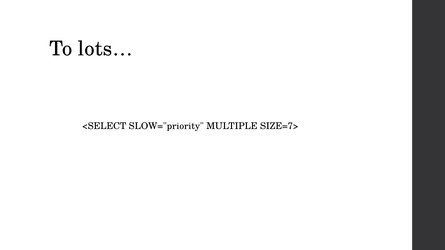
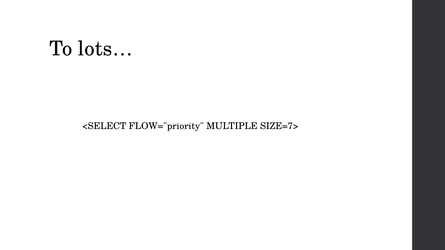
SLOW="priority: SLOW="priority -> FLOW="priority (166, 126)
